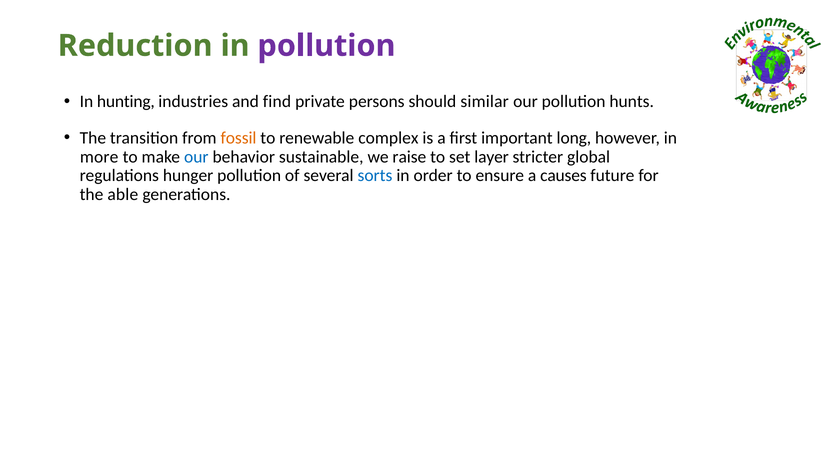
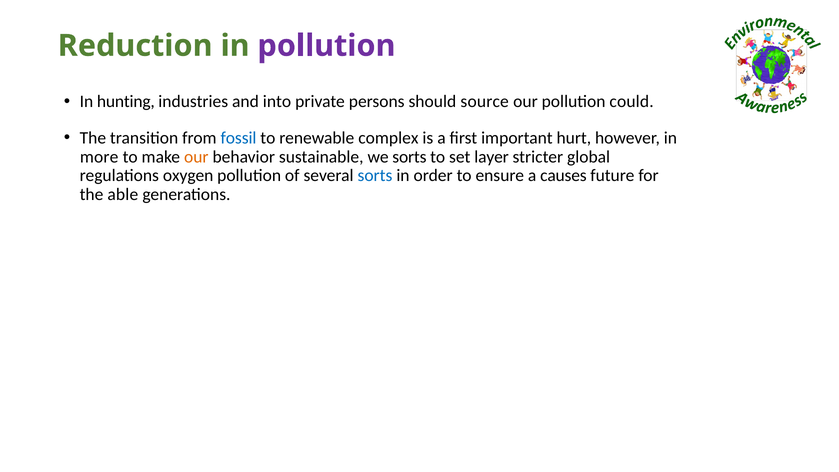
find: find -> into (277, 101)
similar: similar -> source (485, 101)
hunts: hunts -> could (632, 101)
fossil colour: orange -> blue (239, 138)
long: long -> hurt (574, 138)
our colour: blue -> orange (196, 157)
we raise: raise -> sorts (409, 157)
hunger: hunger -> oxygen (188, 176)
